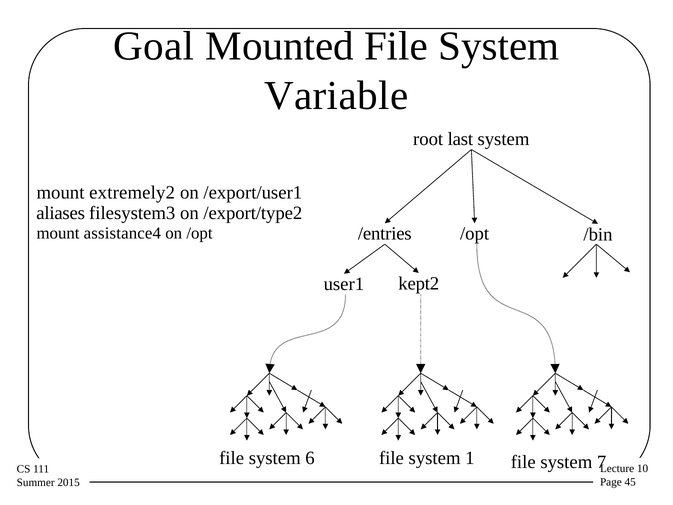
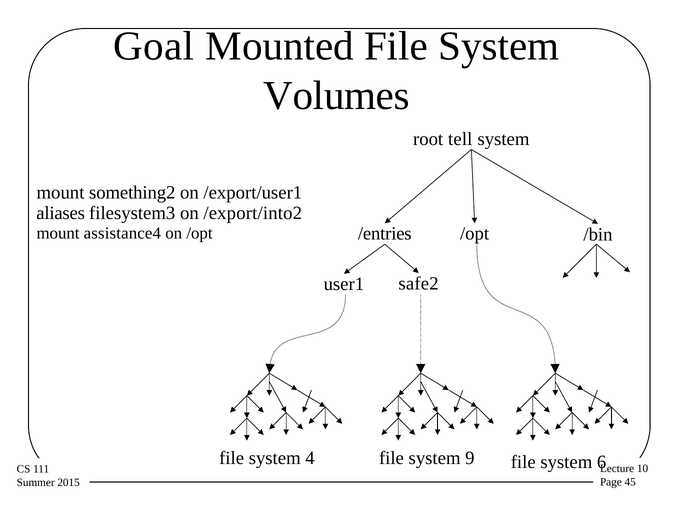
Variable: Variable -> Volumes (337, 96)
last: last -> tell (460, 139)
extremely2: extremely2 -> something2 (132, 192)
/export/type2: /export/type2 -> /export/into2 (253, 213)
kept2: kept2 -> safe2 (419, 283)
6: 6 -> 4 (310, 458)
1: 1 -> 9 (470, 458)
7: 7 -> 6 (602, 462)
